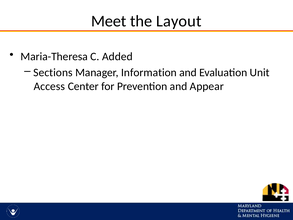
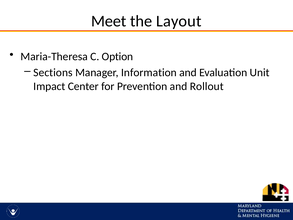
Added: Added -> Option (117, 57)
Access: Access -> Impact (49, 86)
Appear: Appear -> Rollout (207, 86)
